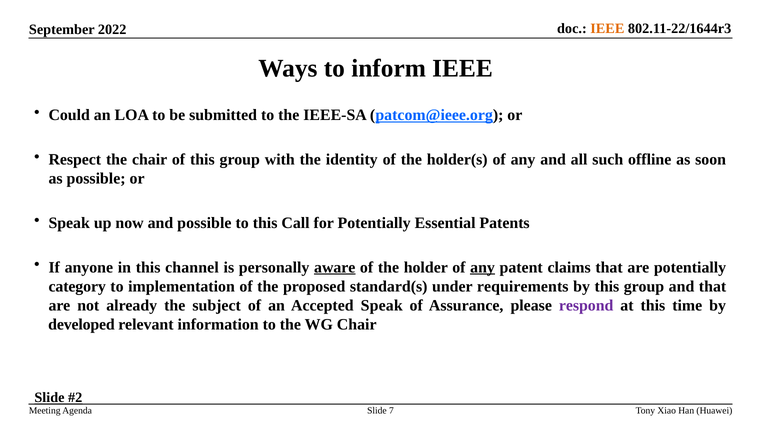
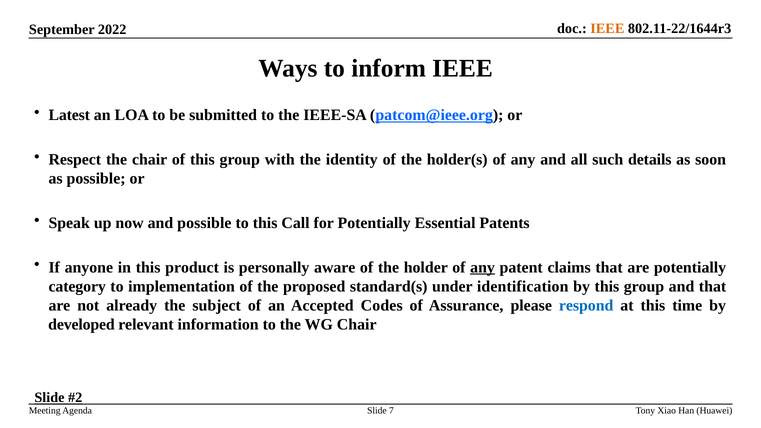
Could: Could -> Latest (69, 115)
offline: offline -> details (650, 159)
channel: channel -> product (192, 267)
aware underline: present -> none (335, 267)
requirements: requirements -> identification (523, 286)
Accepted Speak: Speak -> Codes (382, 305)
respond colour: purple -> blue (586, 305)
